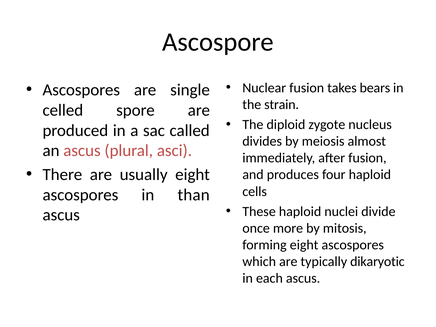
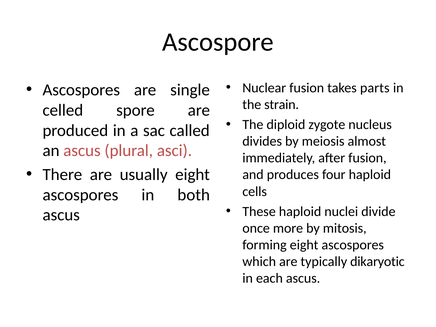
bears: bears -> parts (375, 88)
than: than -> both (194, 195)
